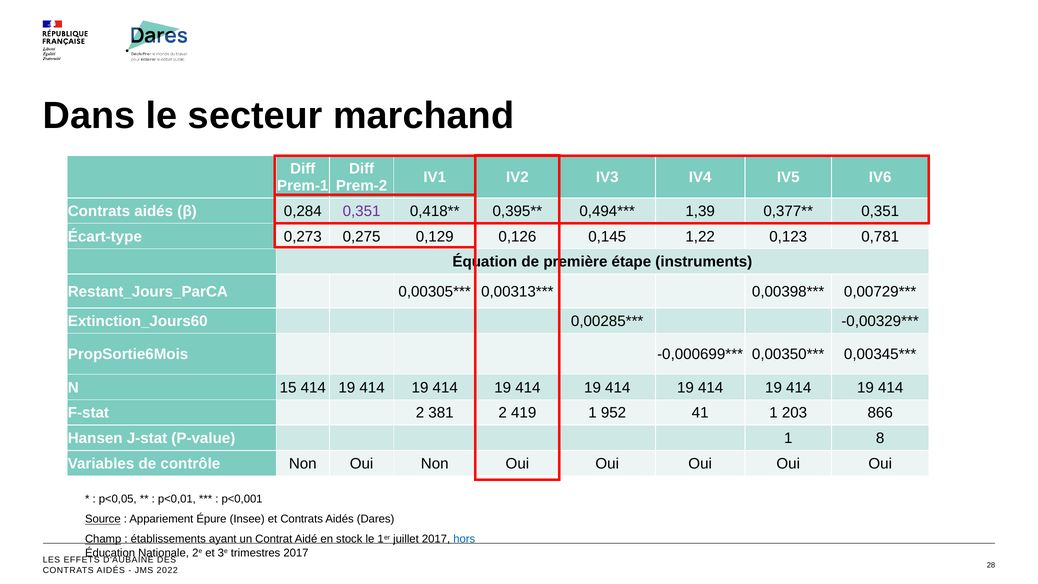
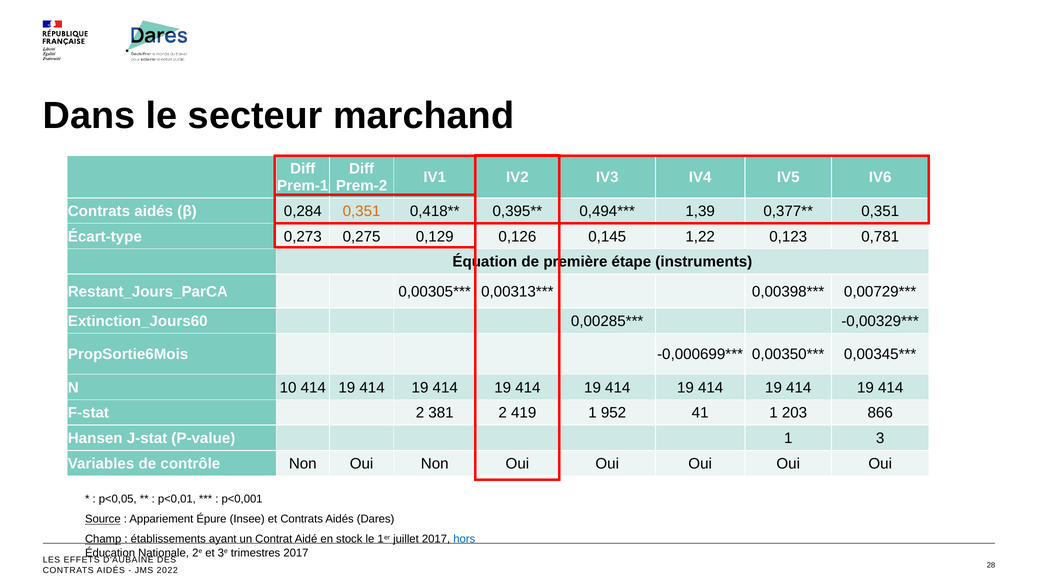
0,351 colour: purple -> orange (362, 211)
15: 15 -> 10 (288, 387)
8: 8 -> 3 (880, 438)
